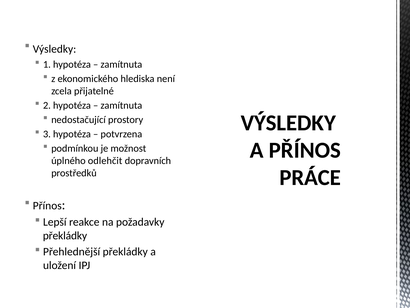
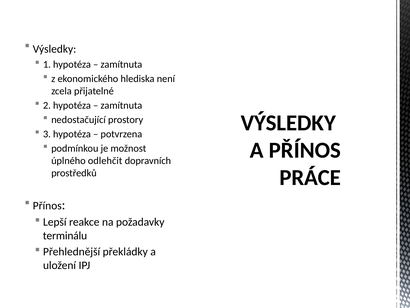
překládky: překládky -> terminálu (65, 235)
